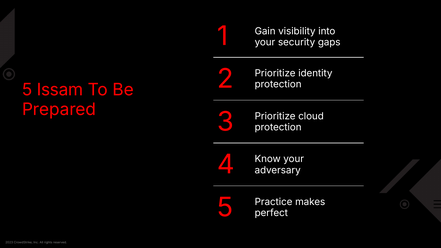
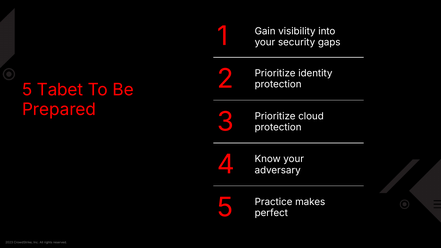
Issam: Issam -> Tabet (60, 90)
